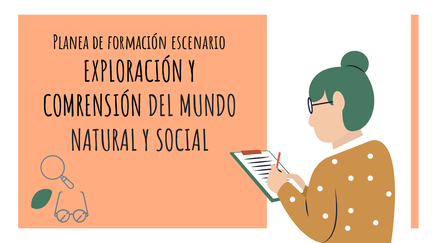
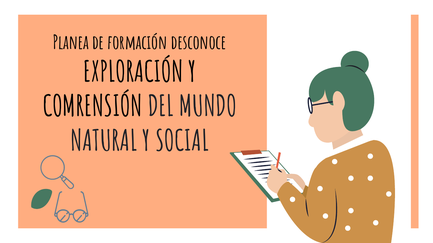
escenario: escenario -> desconoce (199, 43)
